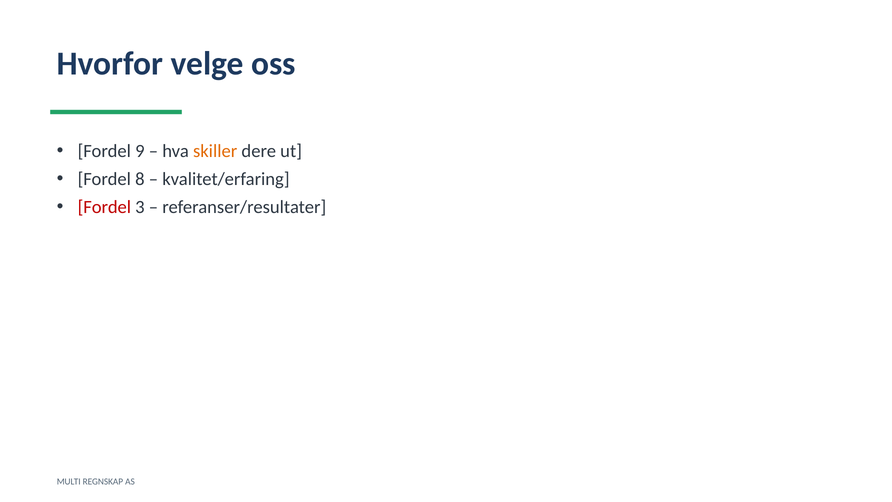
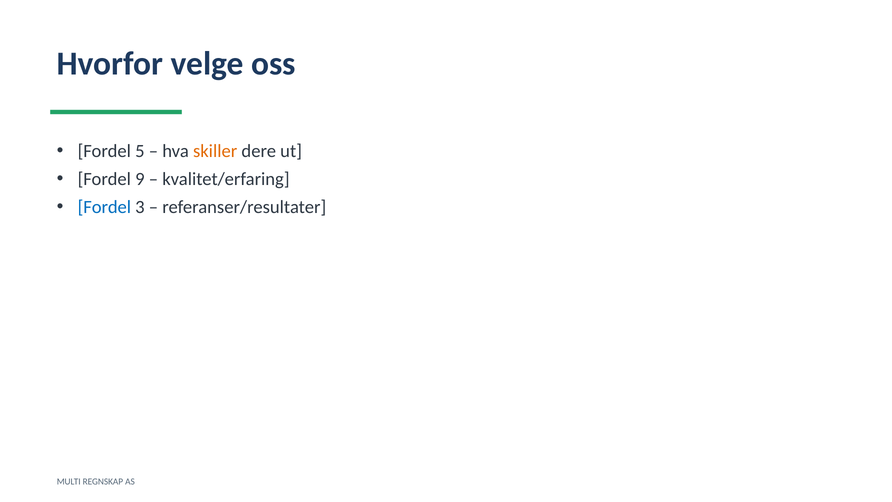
9: 9 -> 5 (140, 151)
8: 8 -> 9 (140, 179)
Fordel colour: red -> blue (104, 207)
